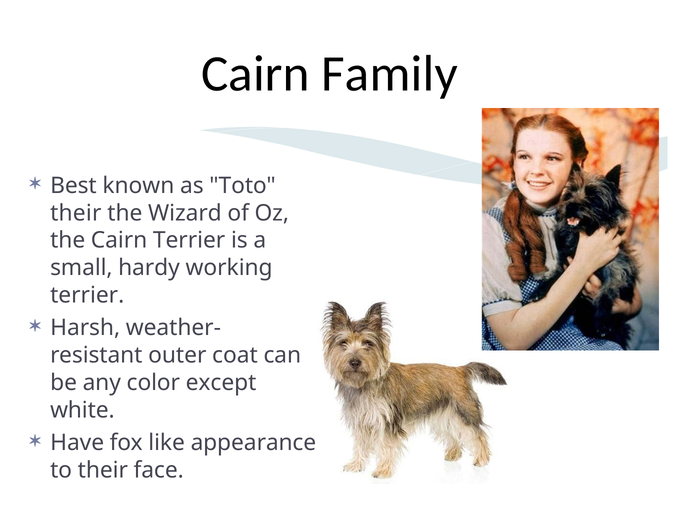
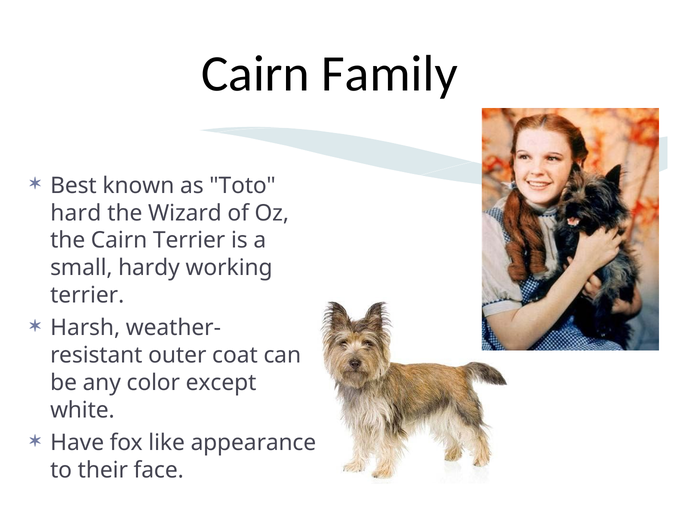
their: their -> hard (76, 213)
